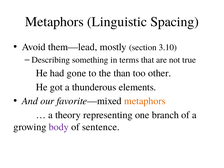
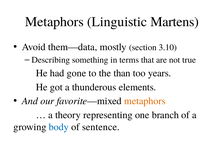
Spacing: Spacing -> Martens (175, 22)
them—lead: them—lead -> them—data (73, 47)
other: other -> years (160, 73)
body colour: purple -> blue (59, 127)
